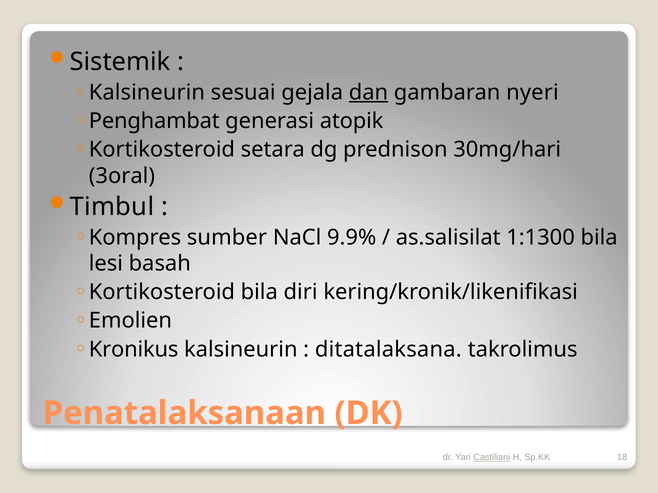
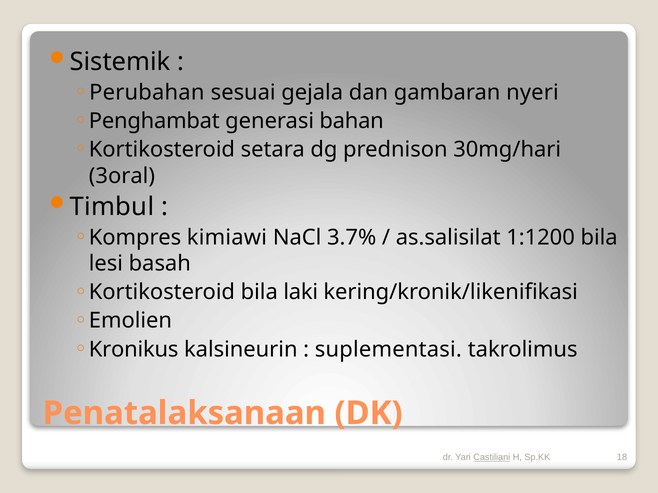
Kalsineurin: Kalsineurin -> Perubahan (147, 92)
dan underline: present -> none (368, 92)
atopik: atopik -> bahan (352, 121)
sumber: sumber -> kimiawi (227, 238)
9.9%: 9.9% -> 3.7% (352, 238)
1:1300: 1:1300 -> 1:1200 (541, 238)
diri: diri -> laki (301, 292)
ditatalaksana: ditatalaksana -> suplementasi (388, 350)
